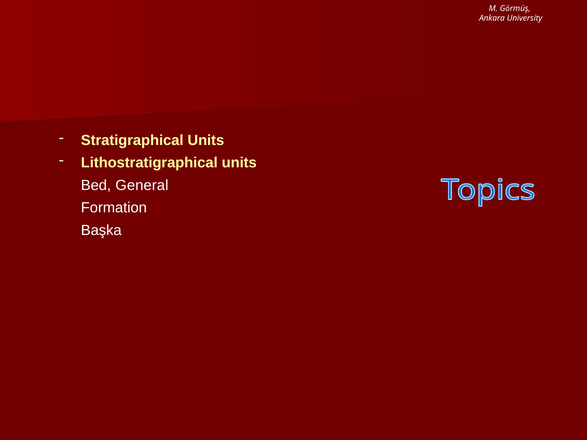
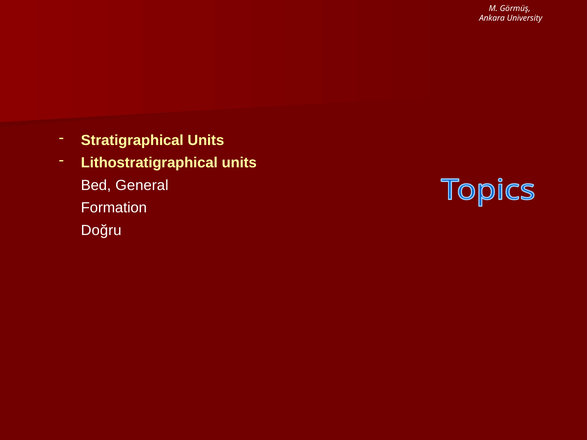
Başka: Başka -> Doğru (101, 230)
